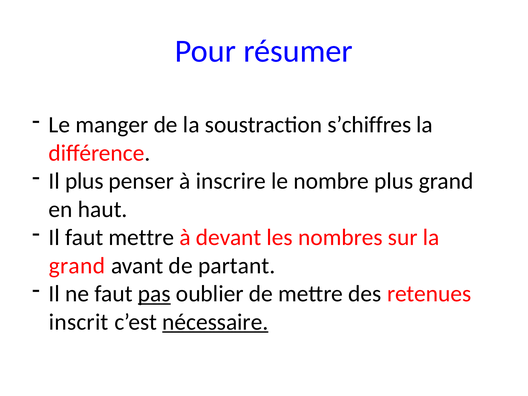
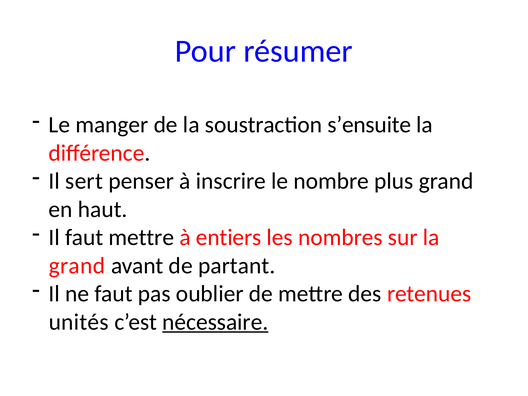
s’chiffres: s’chiffres -> s’ensuite (369, 125)
Il plus: plus -> sert (84, 181)
devant: devant -> entiers (229, 238)
pas underline: present -> none (154, 294)
inscrit: inscrit -> unités (79, 322)
